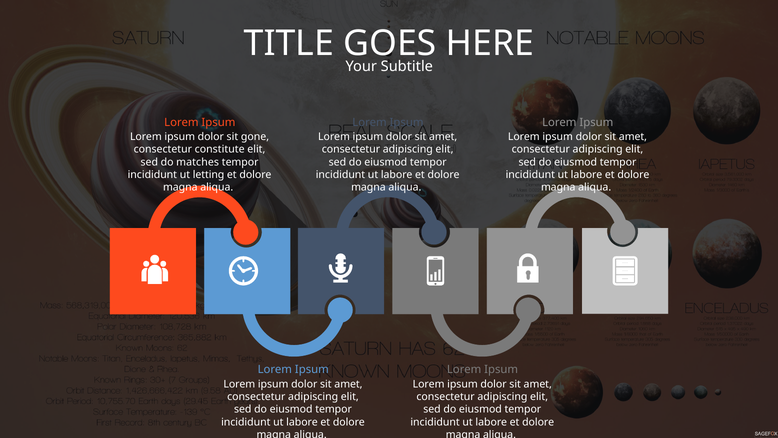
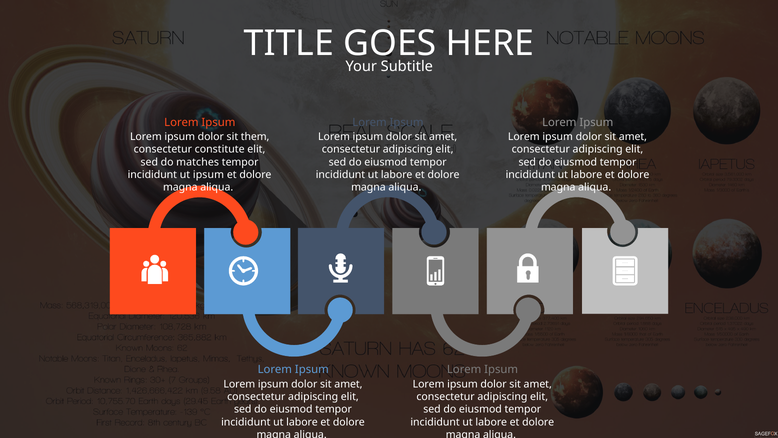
gone: gone -> them (255, 137)
ut letting: letting -> ipsum (208, 175)
